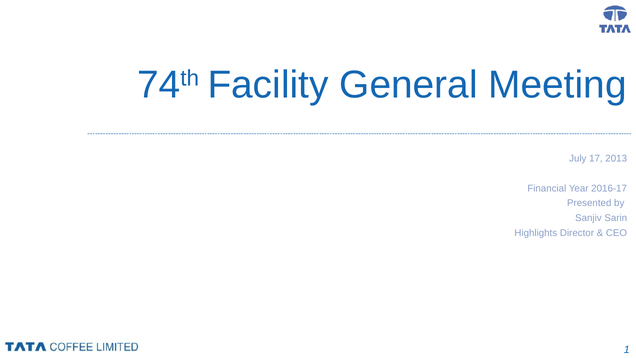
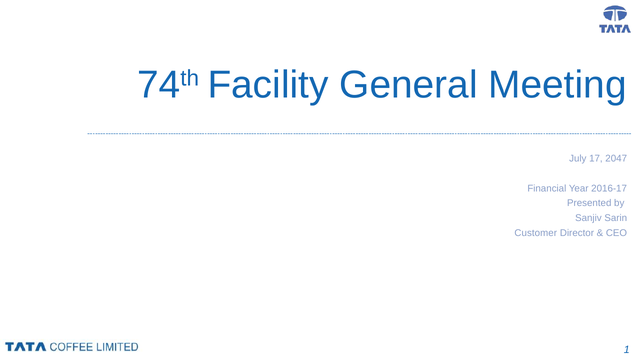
2013: 2013 -> 2047 (616, 159)
Highlights: Highlights -> Customer (536, 233)
